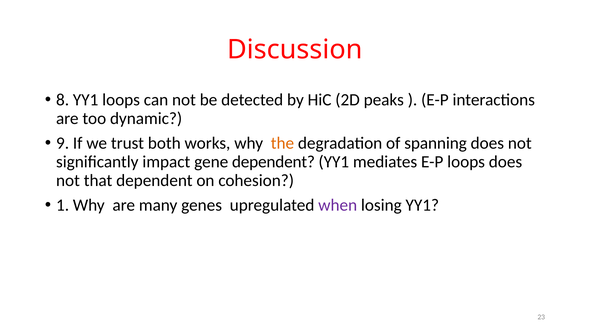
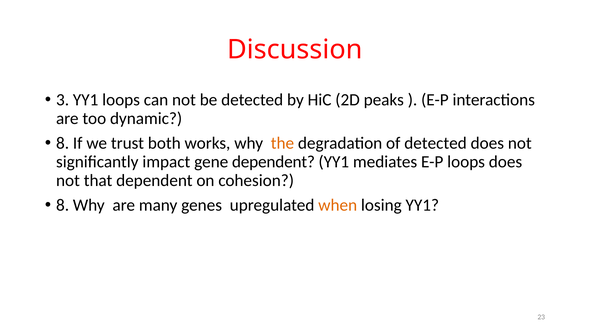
8: 8 -> 3 (63, 100)
9: 9 -> 8 (63, 143)
of spanning: spanning -> detected (436, 143)
1: 1 -> 8 (63, 205)
when colour: purple -> orange (338, 205)
